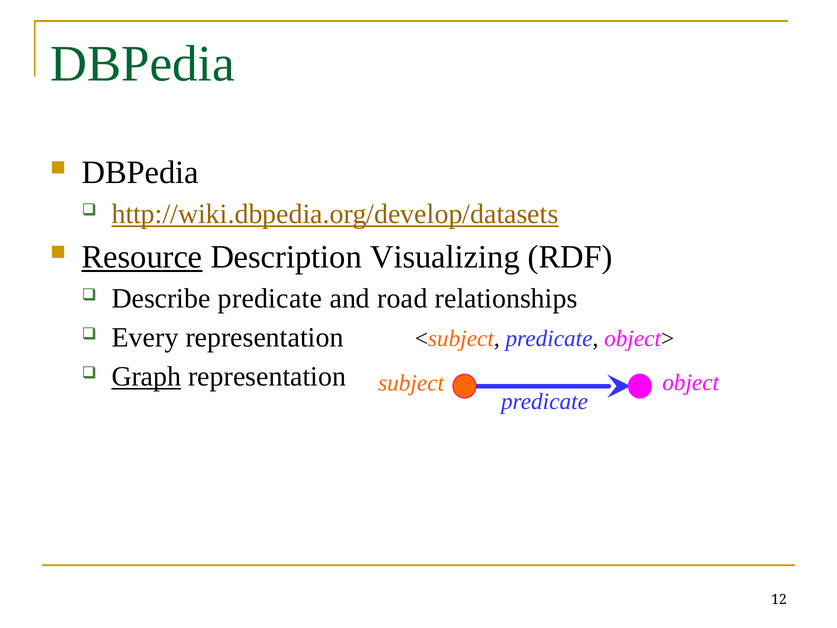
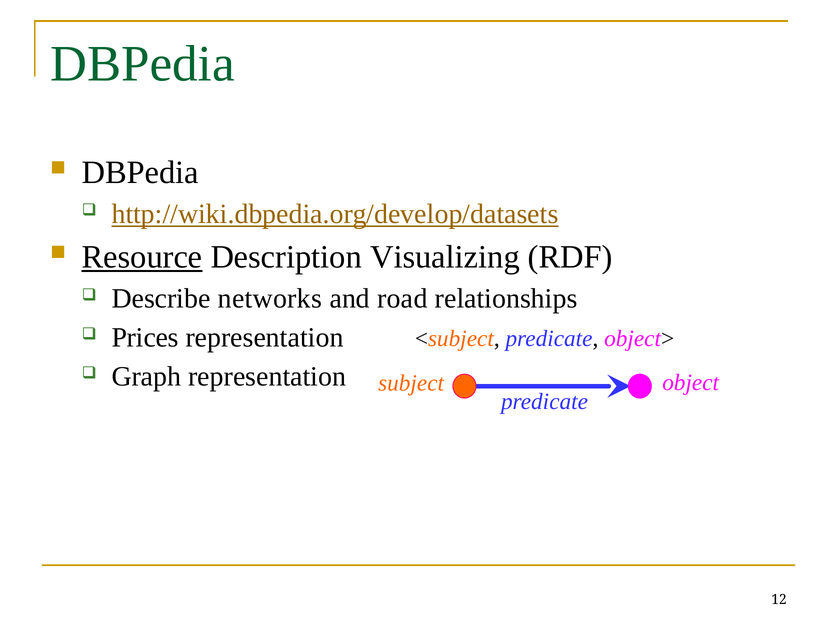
Describe predicate: predicate -> networks (270, 298)
Every: Every -> Prices (145, 338)
Graph underline: present -> none (146, 377)
